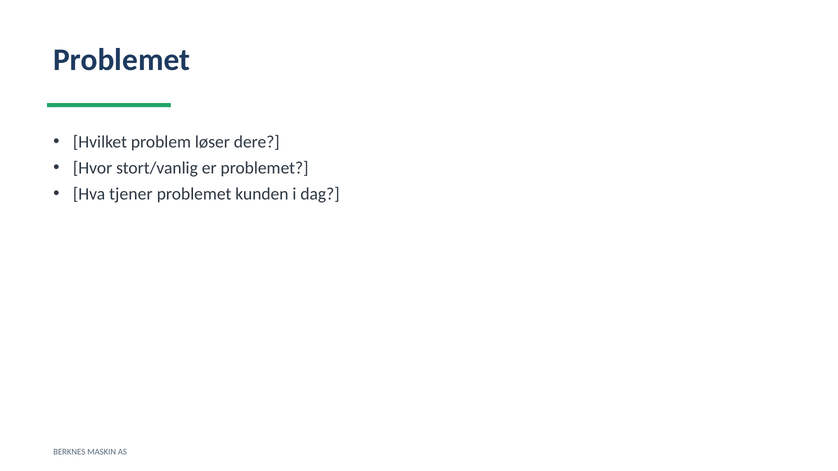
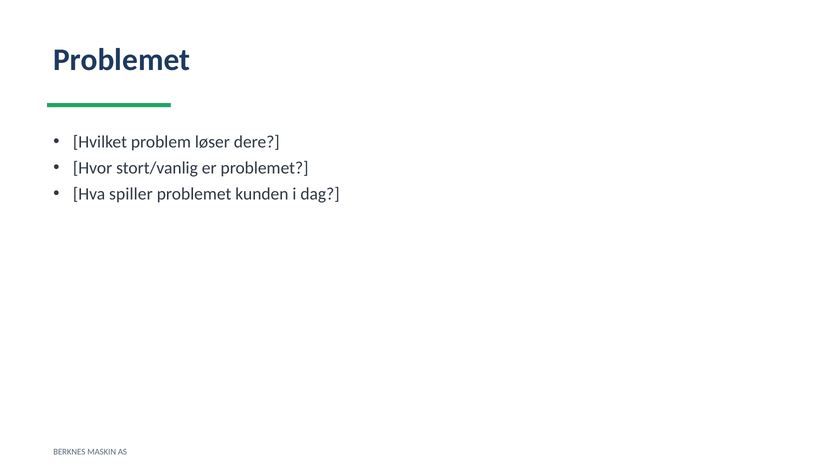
tjener: tjener -> spiller (131, 194)
